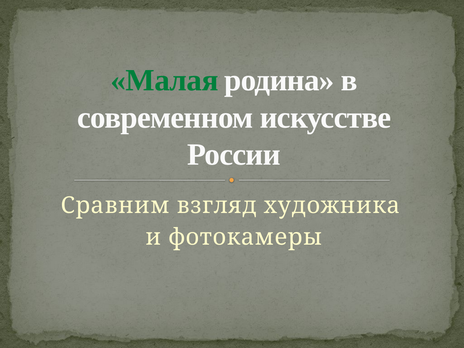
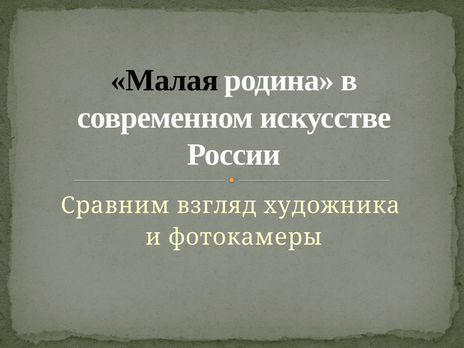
Малая colour: green -> black (164, 80)
